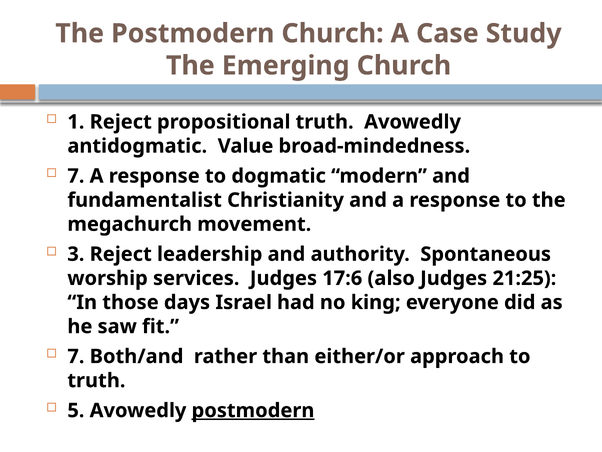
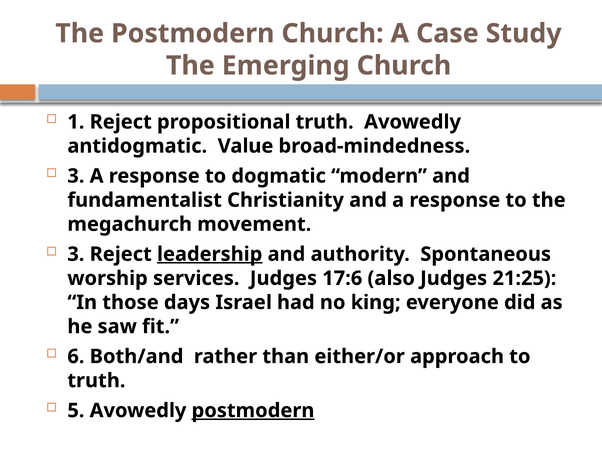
7: 7 -> 3 (76, 176)
leadership underline: none -> present (210, 254)
7: 7 -> 6 (76, 356)
